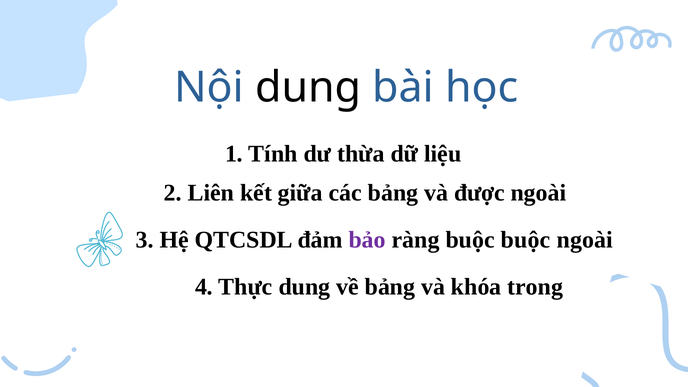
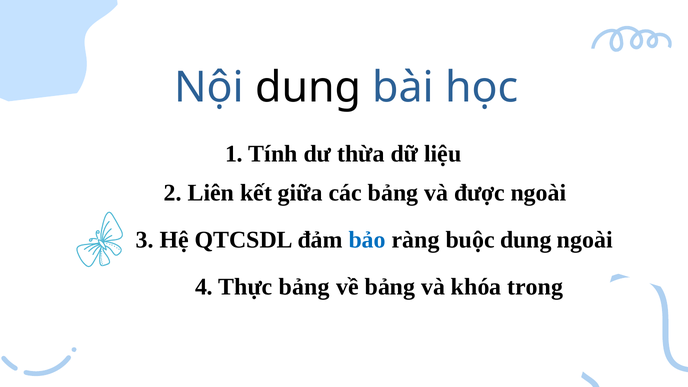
bảo colour: purple -> blue (367, 240)
buộc buộc: buộc -> dung (526, 240)
Thực dung: dung -> bảng (304, 287)
